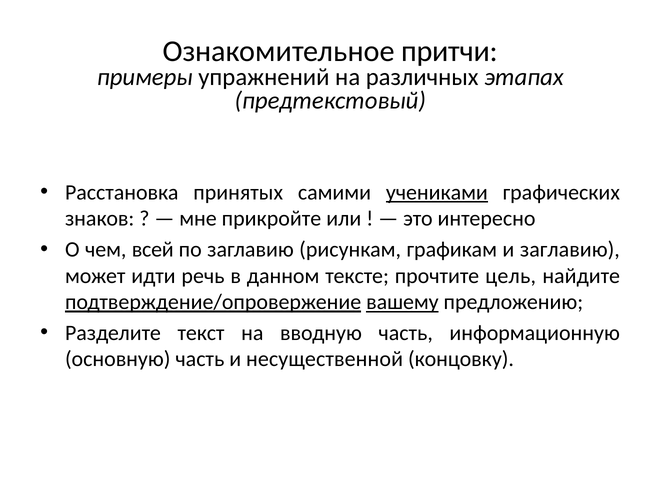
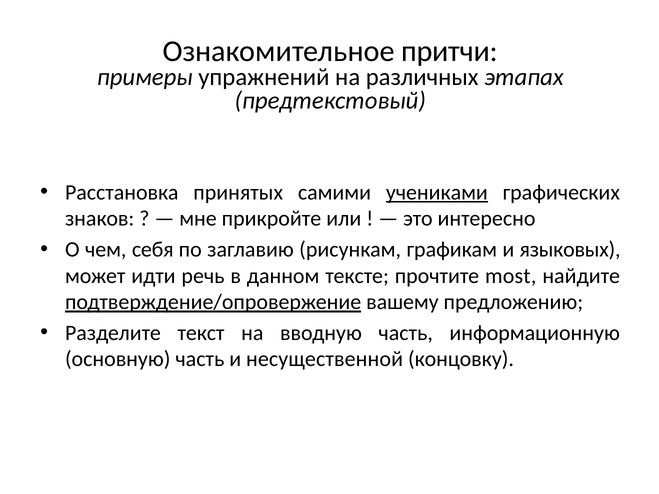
всей: всей -> себя (153, 250)
и заглавию: заглавию -> языковых (570, 250)
цель: цель -> most (511, 276)
вашему underline: present -> none (402, 302)
